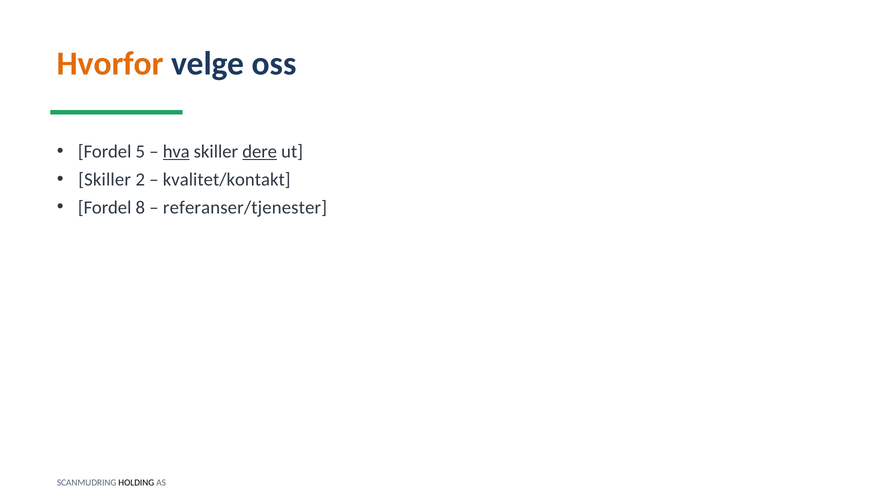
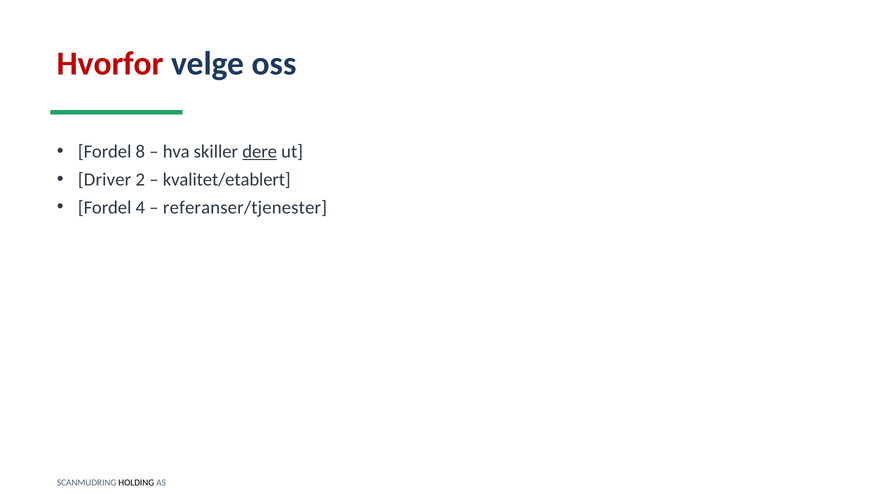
Hvorfor colour: orange -> red (110, 64)
5: 5 -> 8 (140, 152)
hva underline: present -> none (176, 152)
Skiller: Skiller -> Driver (105, 180)
kvalitet/kontakt: kvalitet/kontakt -> kvalitet/etablert (227, 180)
8: 8 -> 4 (140, 208)
